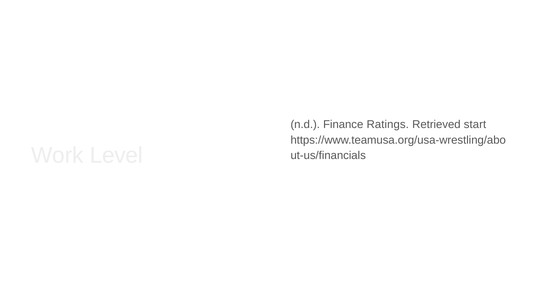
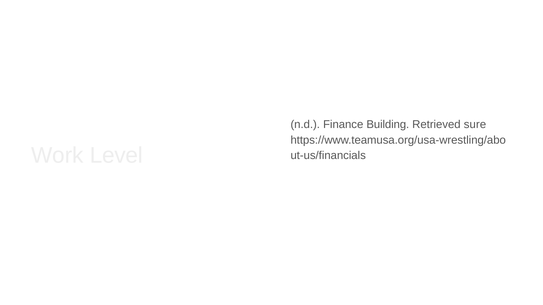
Ratings: Ratings -> Building (388, 125)
start: start -> sure (475, 125)
